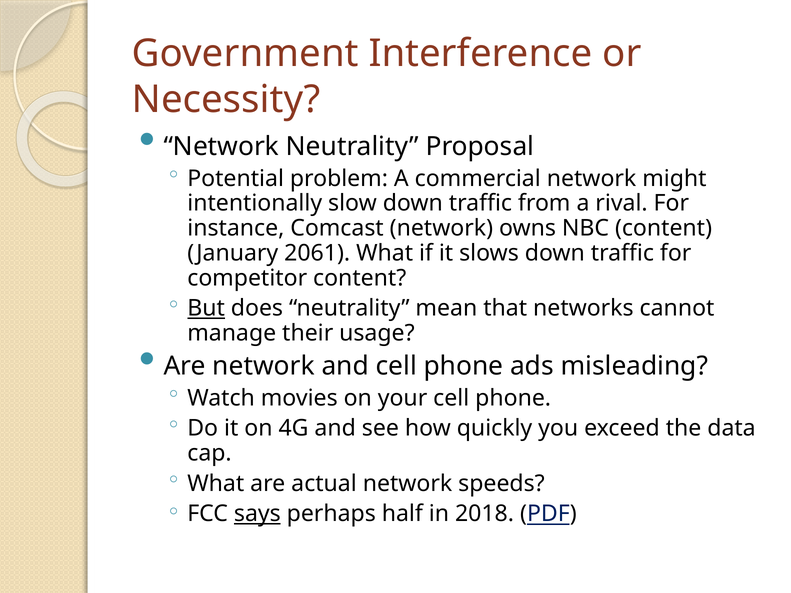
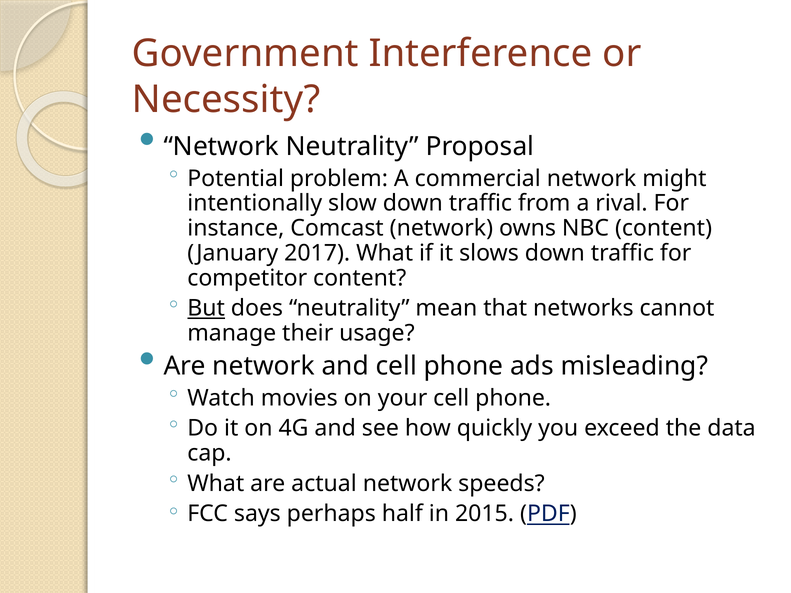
2061: 2061 -> 2017 (317, 253)
says underline: present -> none (257, 514)
2018: 2018 -> 2015 (485, 514)
